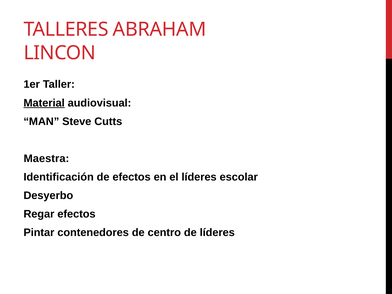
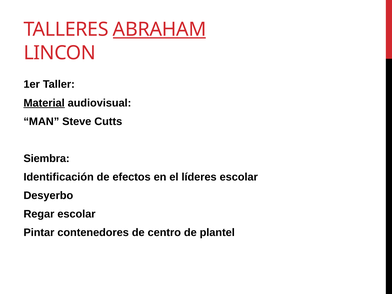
ABRAHAM underline: none -> present (160, 29)
Maestra: Maestra -> Siembra (47, 158)
Regar efectos: efectos -> escolar (76, 214)
de líderes: líderes -> plantel (217, 233)
